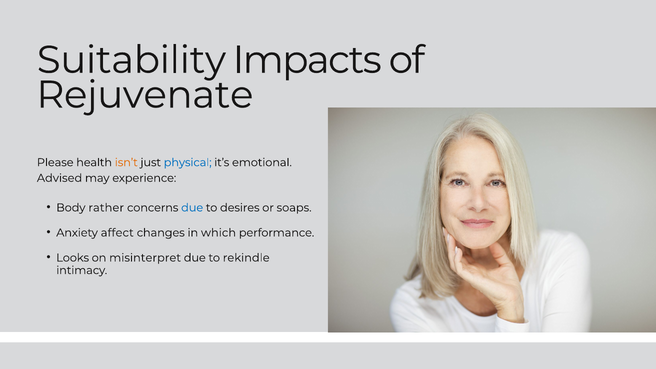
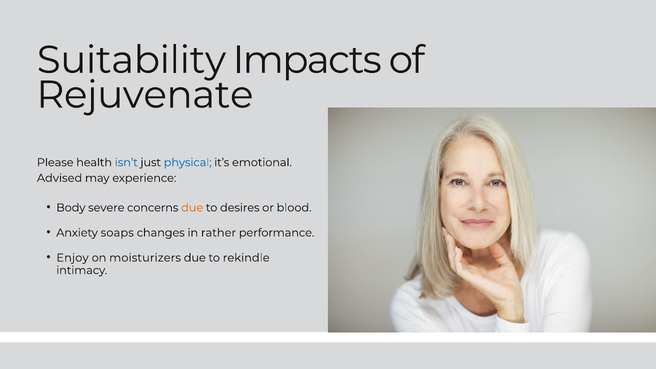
isn’t colour: orange -> blue (126, 162)
rather: rather -> severe (106, 208)
due colour: blue -> orange (192, 208)
soaps: soaps -> blood (294, 208)
affect: affect -> soaps (117, 233)
which: which -> rather (219, 233)
Looks: Looks -> Enjoy (72, 258)
misinterpret: misinterpret -> moisturizers (145, 258)
